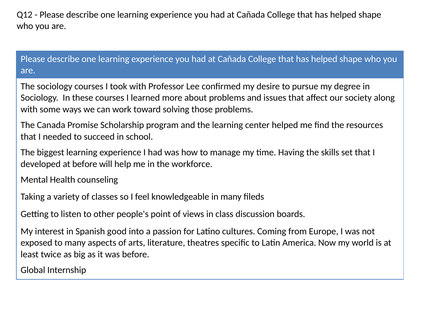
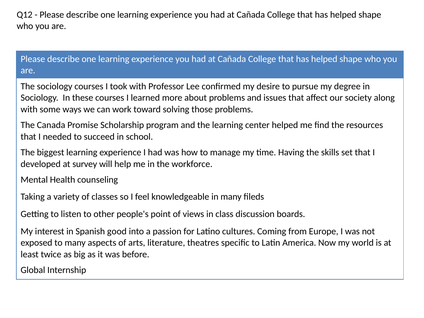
at before: before -> survey (85, 164)
